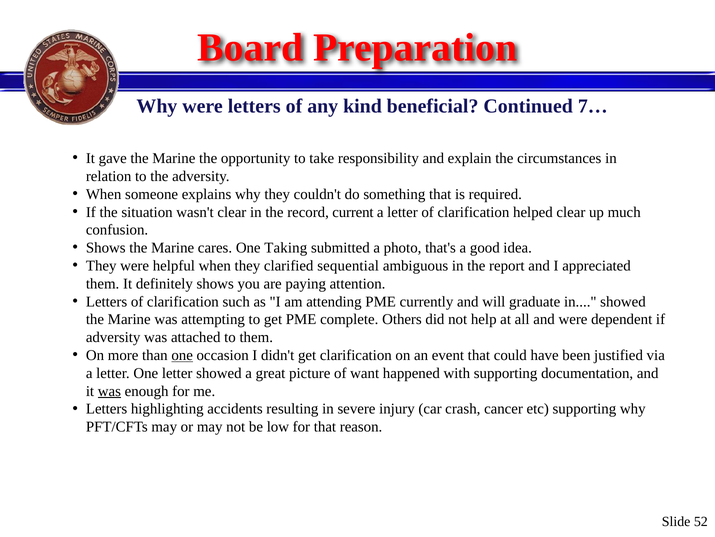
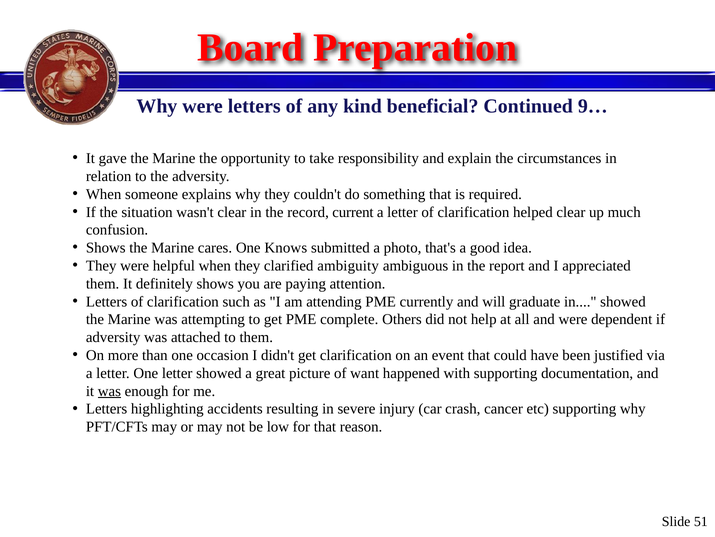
7…: 7… -> 9… (593, 106)
Taking: Taking -> Knows (286, 248)
sequential: sequential -> ambiguity (348, 265)
one underline: present -> none (182, 355)
52: 52 -> 51 (701, 521)
